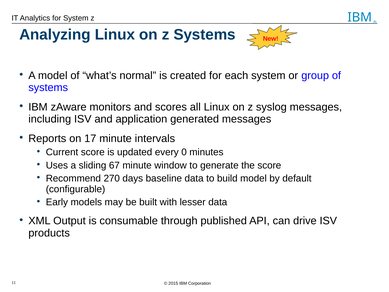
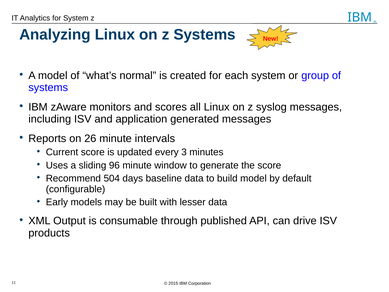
17: 17 -> 26 (90, 138)
0: 0 -> 3 (184, 152)
67: 67 -> 96 (114, 165)
270: 270 -> 504 (112, 178)
